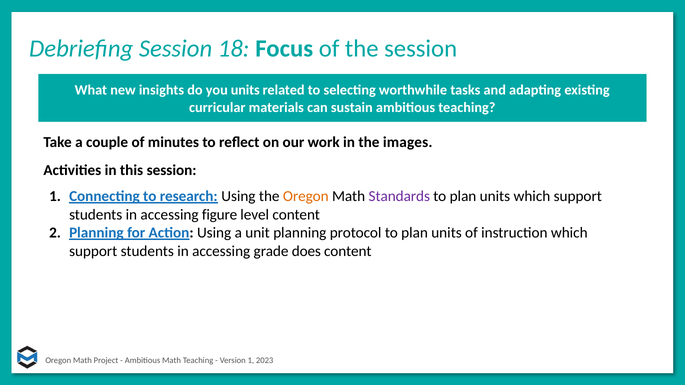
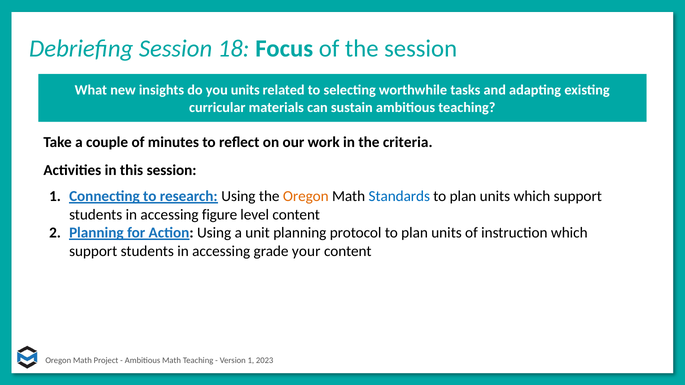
images: images -> criteria (408, 143)
Standards colour: purple -> blue (399, 196)
does: does -> your (306, 251)
